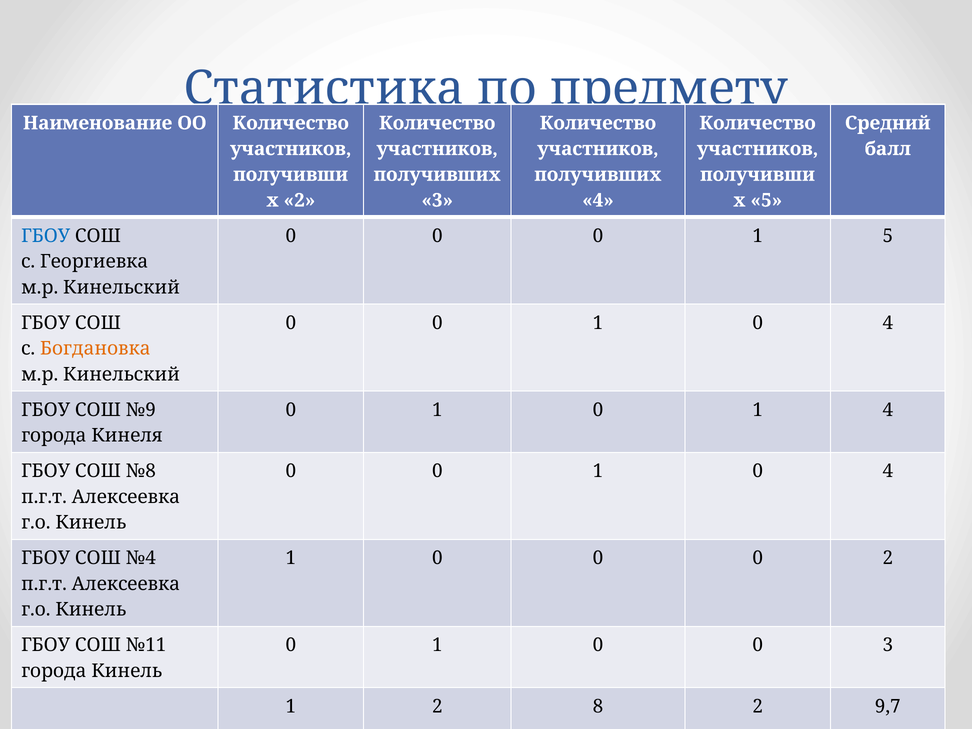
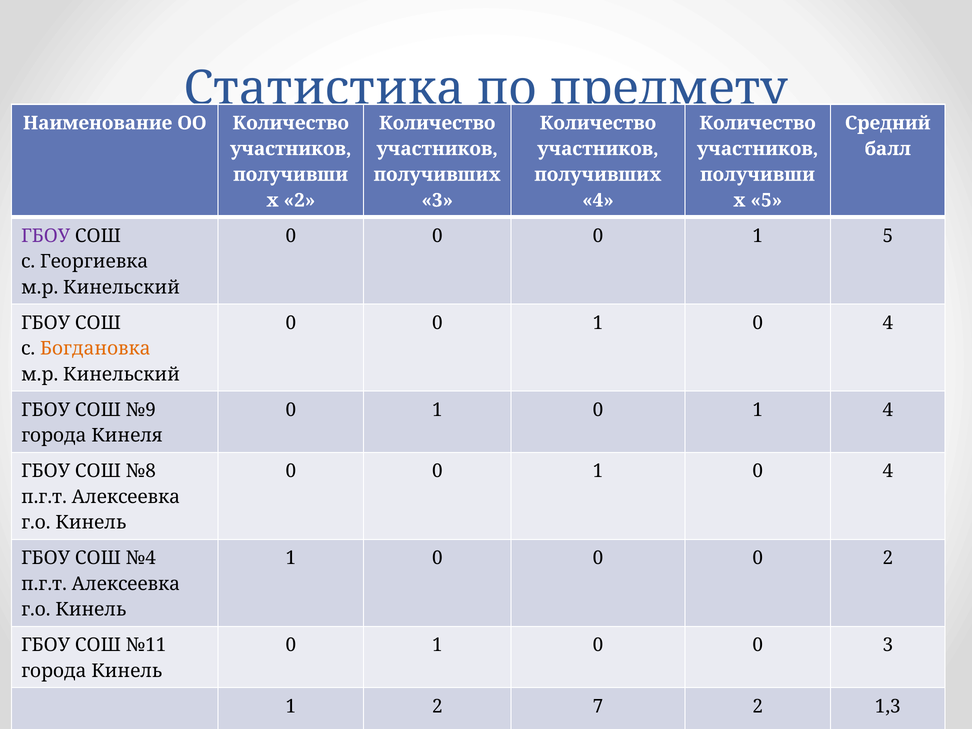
ГБОУ colour: blue -> purple (46, 236)
8: 8 -> 7 (598, 706)
9,7: 9,7 -> 1,3 (888, 706)
